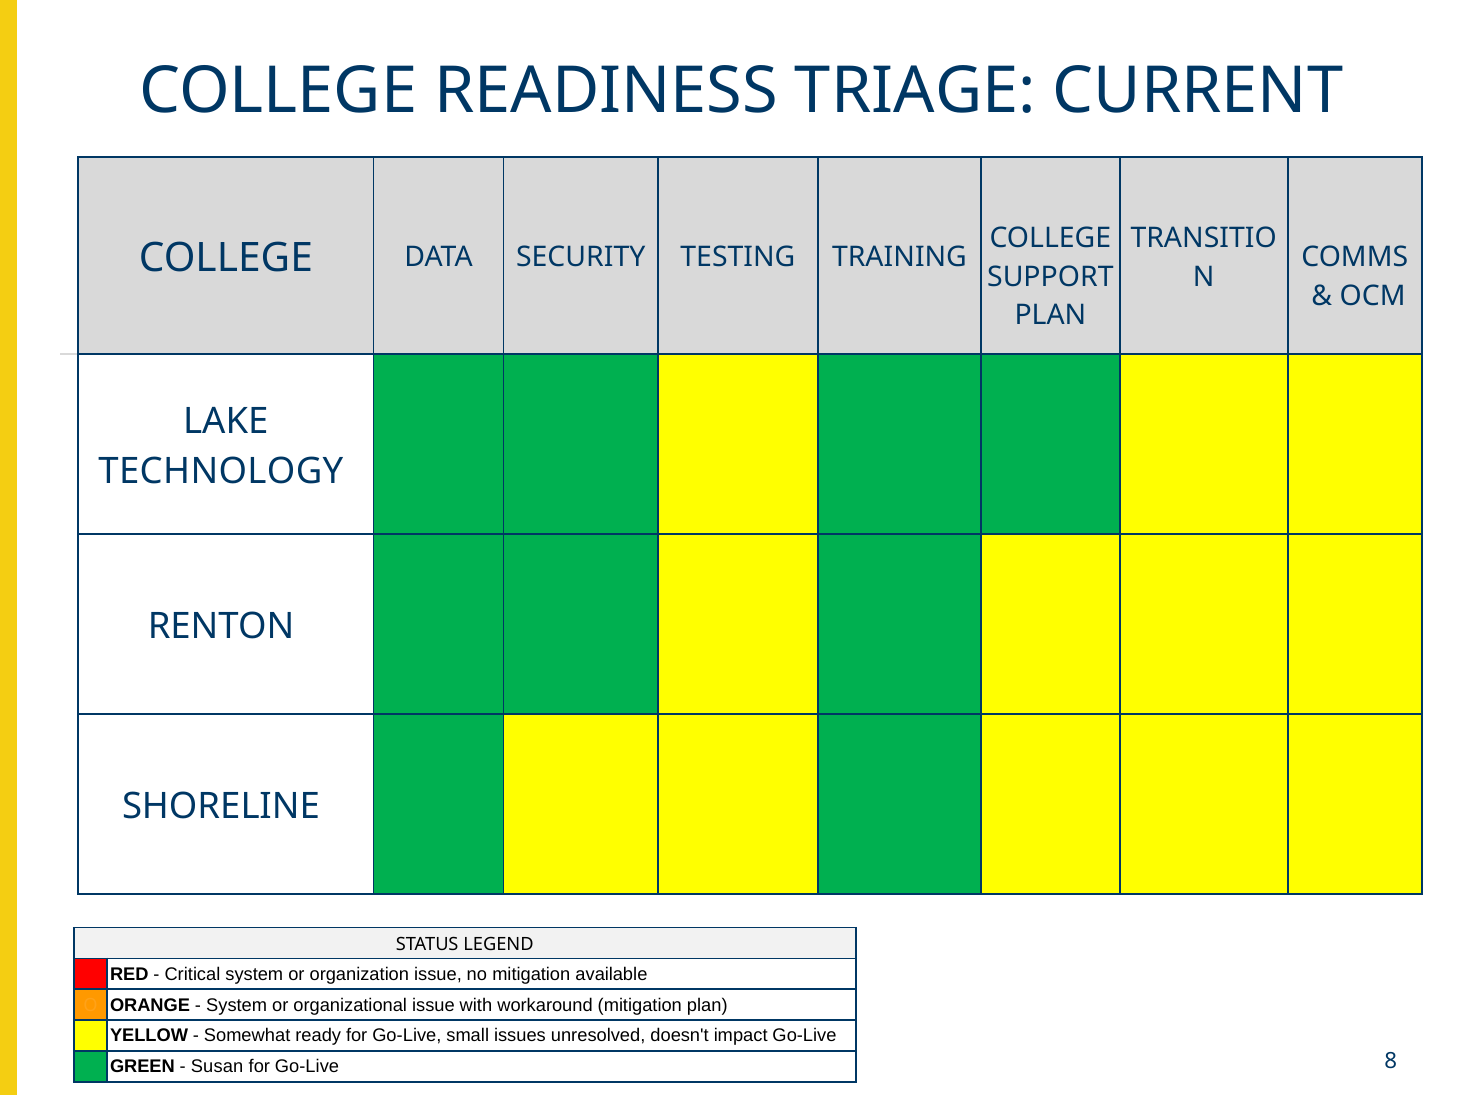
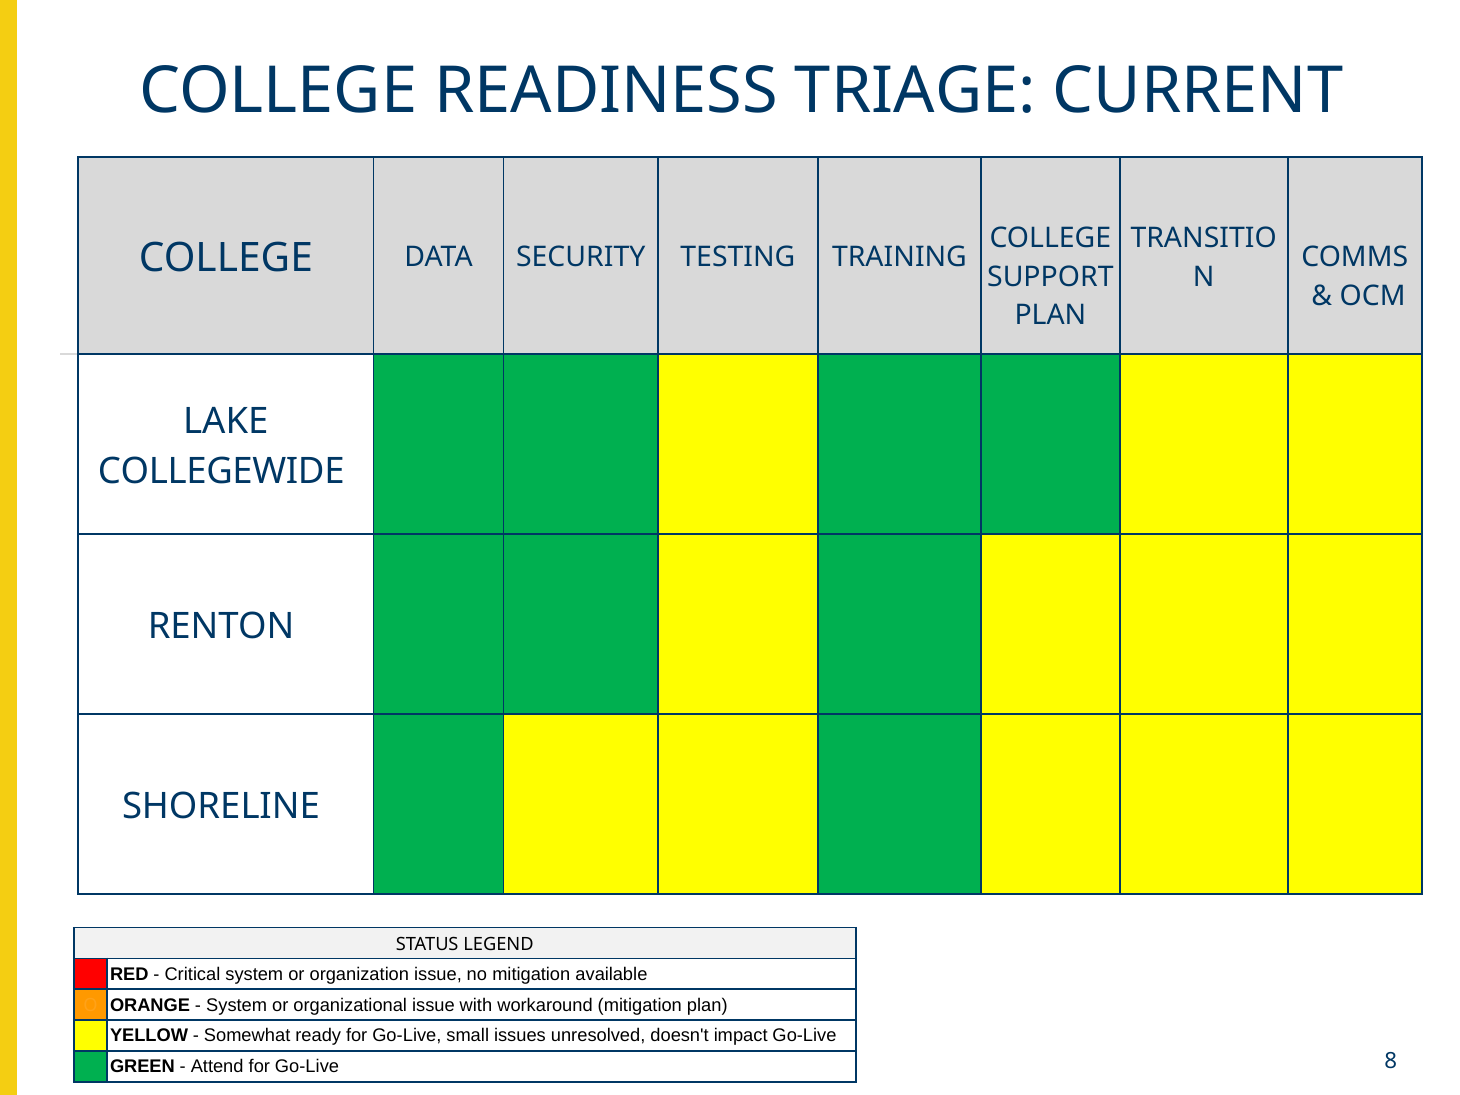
TECHNOLOGY: TECHNOLOGY -> COLLEGEWIDE (221, 471)
Susan: Susan -> Attend (217, 1067)
